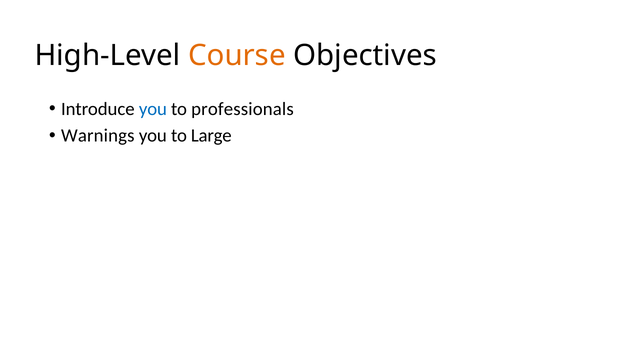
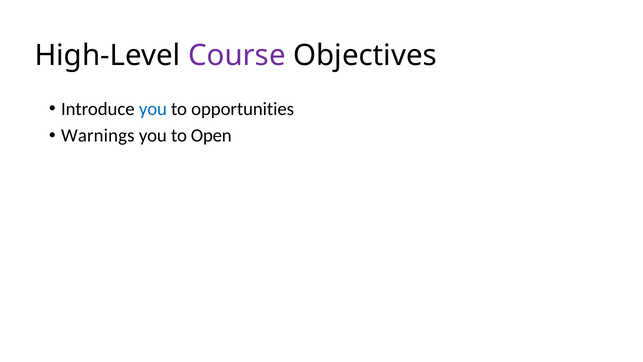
Course colour: orange -> purple (237, 55)
professionals: professionals -> opportunities (243, 109)
Large: Large -> Open (211, 136)
